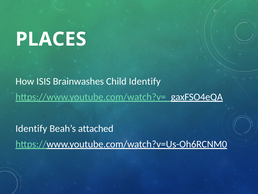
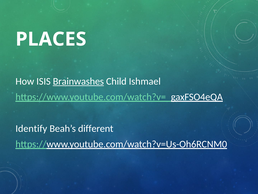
Brainwashes underline: none -> present (78, 81)
Child Identify: Identify -> Ishmael (145, 81)
attached: attached -> different (96, 128)
